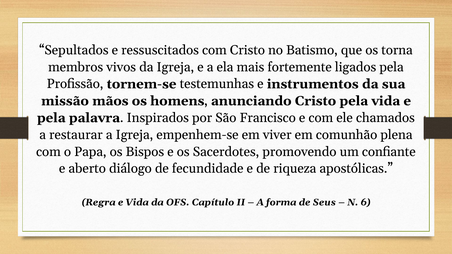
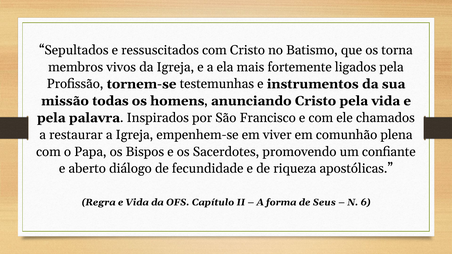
mãos: mãos -> todas (110, 101)
